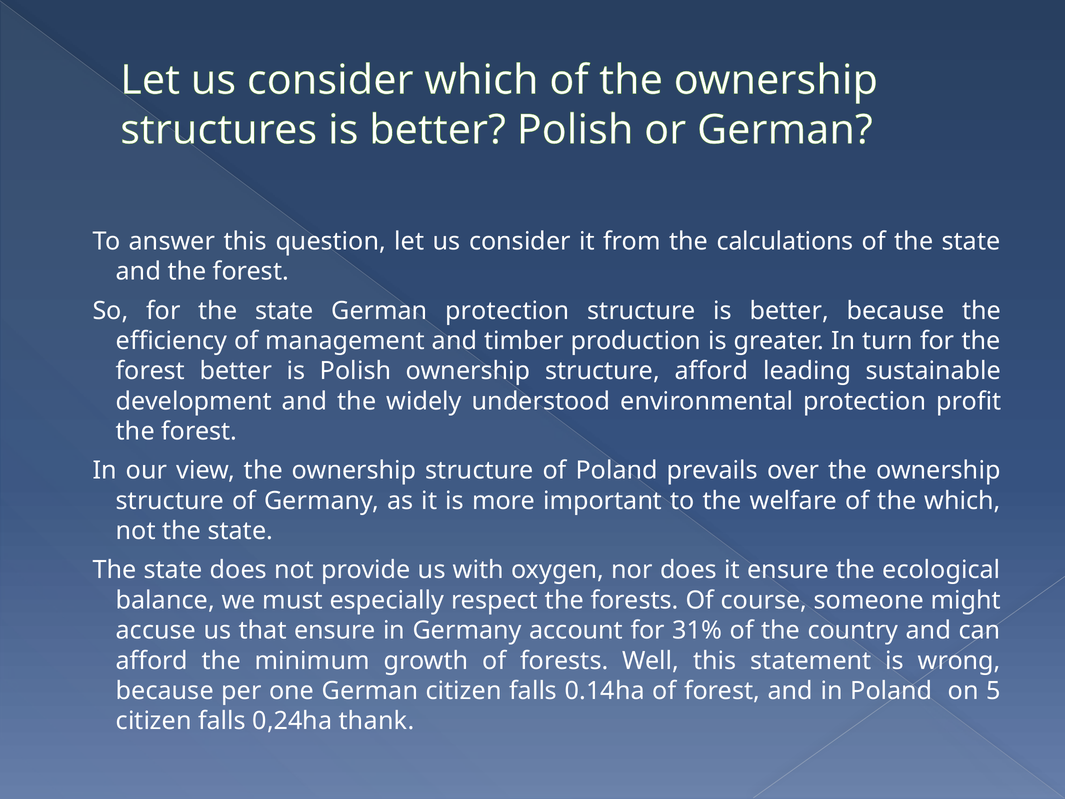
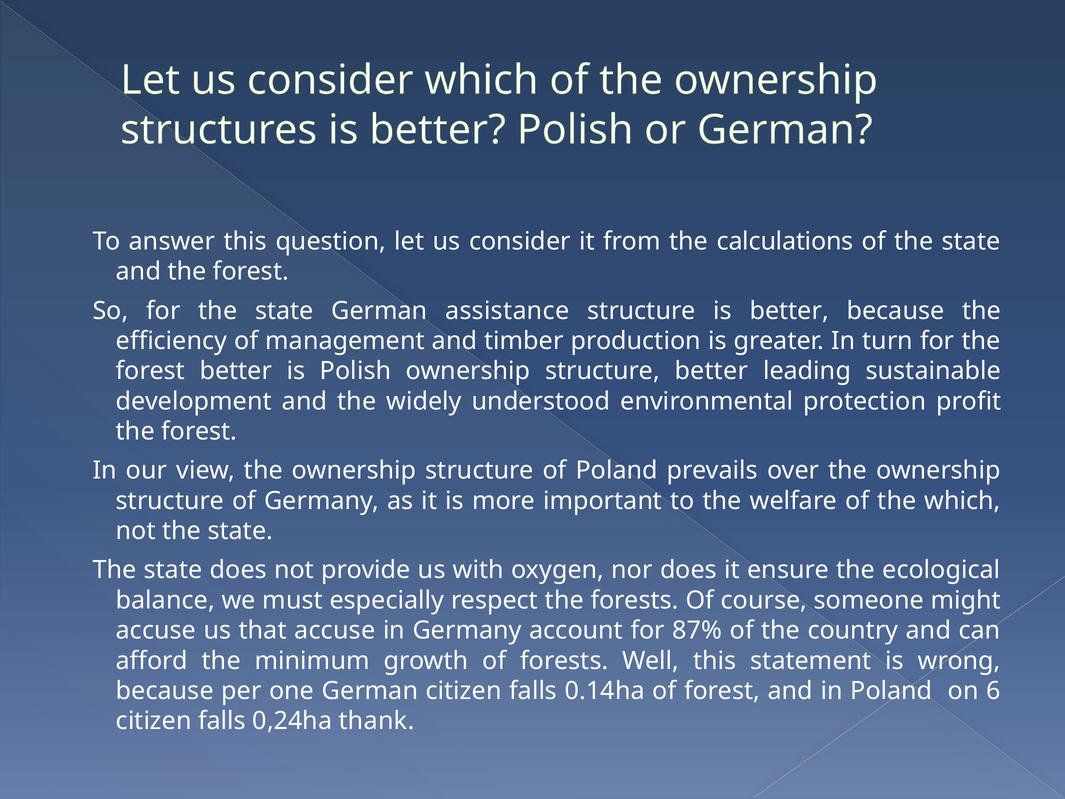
German protection: protection -> assistance (507, 311)
structure afford: afford -> better (711, 371)
that ensure: ensure -> accuse (335, 630)
31%: 31% -> 87% (697, 630)
5: 5 -> 6 (994, 691)
